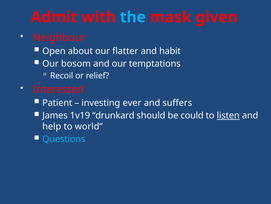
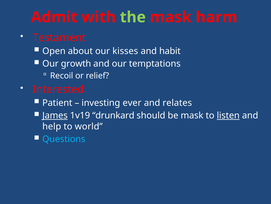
the colour: light blue -> light green (133, 17)
given: given -> harm (217, 17)
Neighbour: Neighbour -> Testament (59, 37)
flatter: flatter -> kisses (125, 51)
bosom: bosom -> growth (76, 64)
suffers: suffers -> relates (177, 102)
James underline: none -> present (55, 115)
be could: could -> mask (192, 115)
